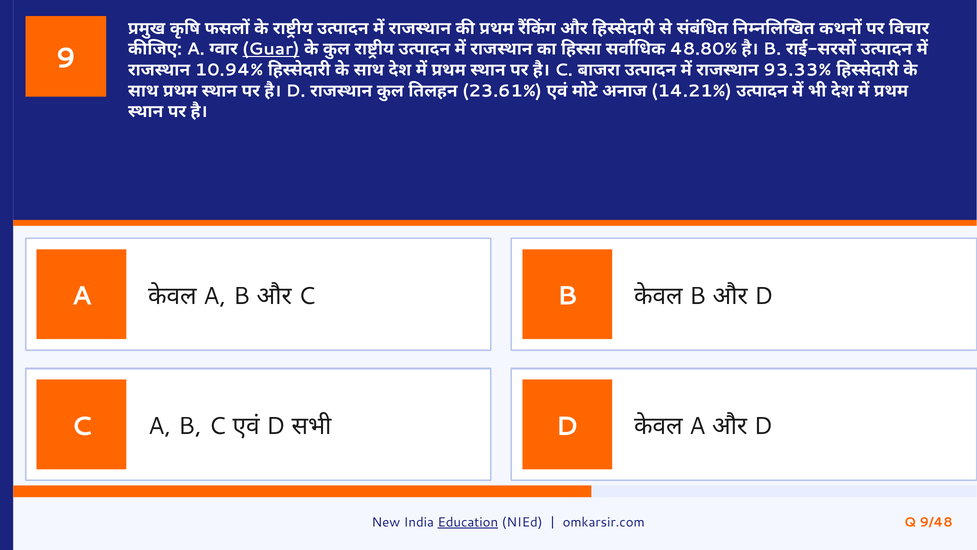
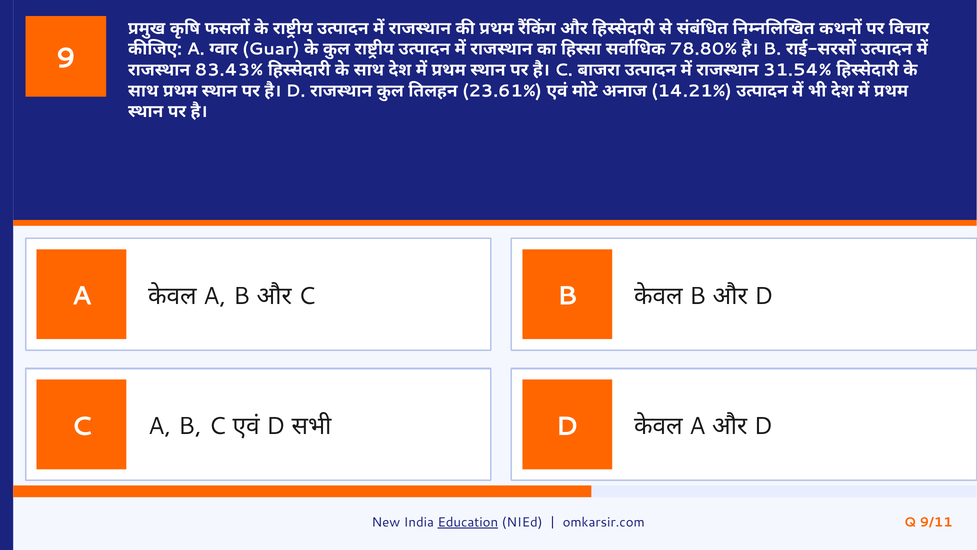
Guar underline: present -> none (271, 49)
48.80%: 48.80% -> 78.80% (703, 49)
10.94%: 10.94% -> 83.43% (229, 70)
93.33%: 93.33% -> 31.54% (797, 70)
9/48: 9/48 -> 9/11 (936, 522)
